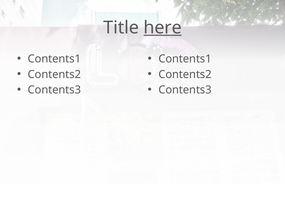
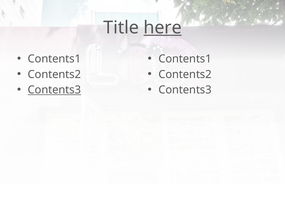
Contents3 underline: none -> present (54, 90)
